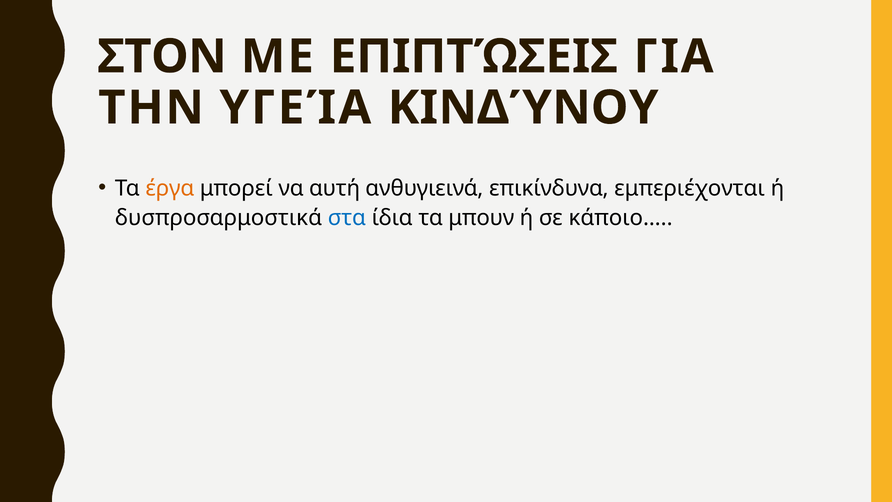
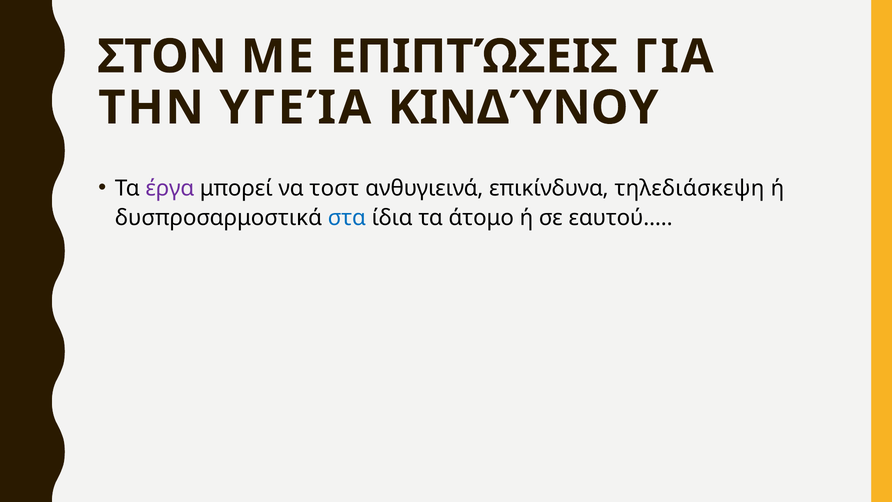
έργα colour: orange -> purple (170, 188)
αυτή: αυτή -> τοστ (334, 188)
εμπεριέχονται: εμπεριέχονται -> τηλεδιάσκεψη (689, 188)
μπουν: μπουν -> άτομο (481, 218)
κάποιο…: κάποιο… -> εαυτού… (621, 218)
